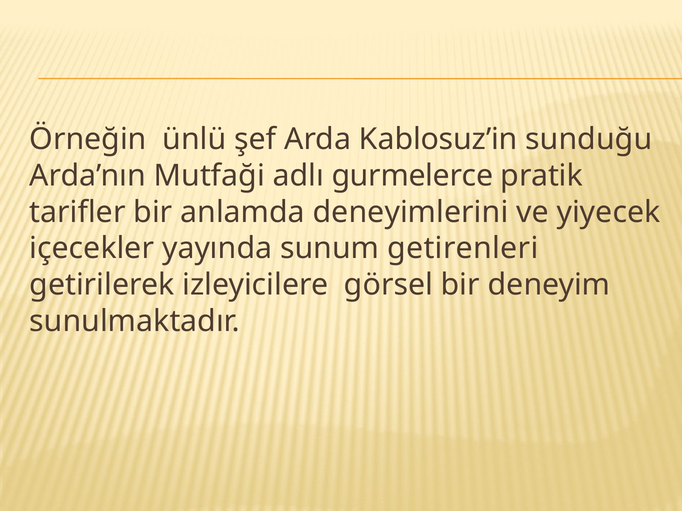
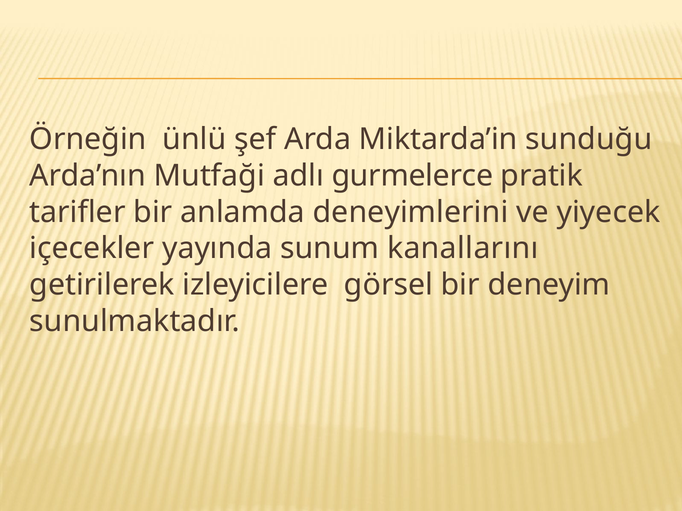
Kablosuz’in: Kablosuz’in -> Miktarda’in (438, 140)
getirenleri: getirenleri -> kanallarını (463, 249)
